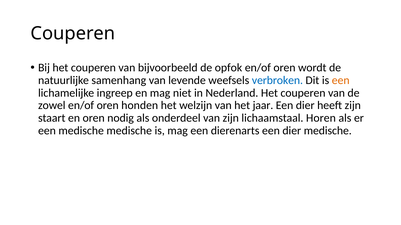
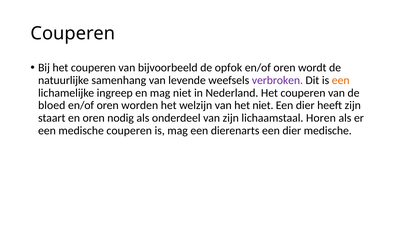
verbroken colour: blue -> purple (277, 80)
zowel: zowel -> bloed (52, 106)
honden: honden -> worden (140, 106)
het jaar: jaar -> niet (263, 106)
medische medische: medische -> couperen (129, 131)
